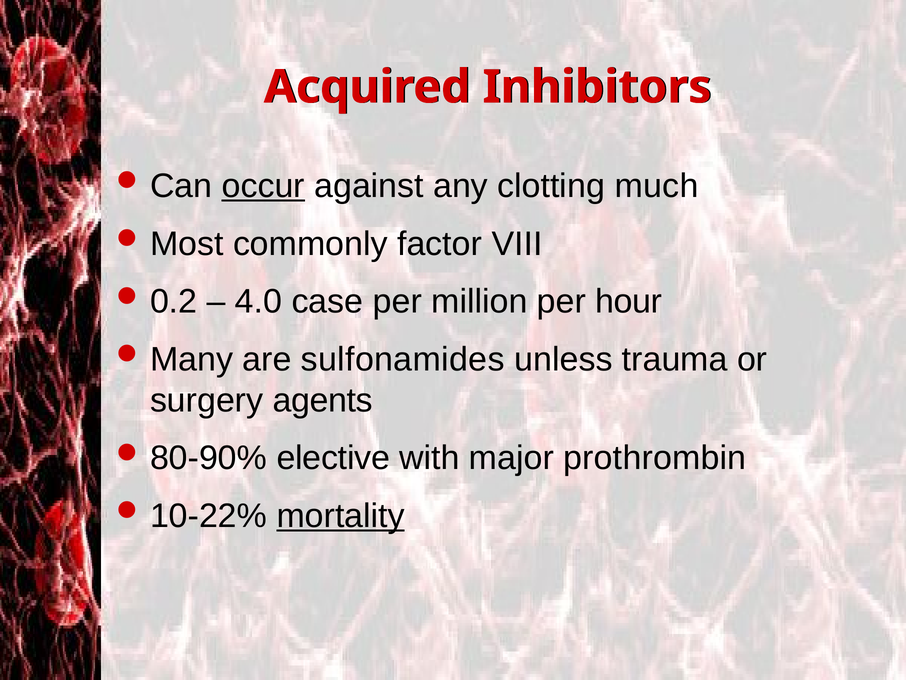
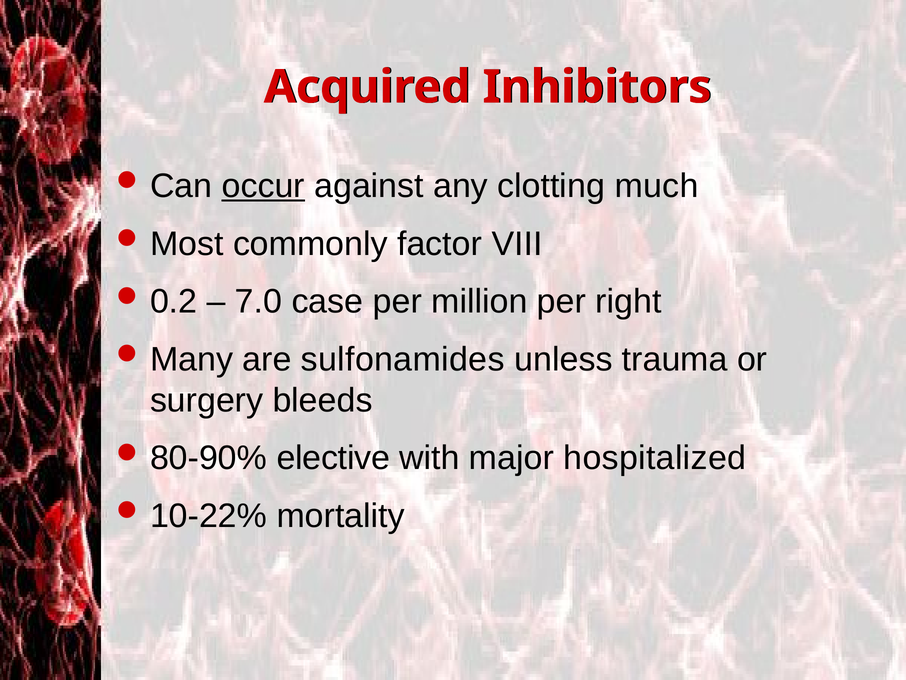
4.0: 4.0 -> 7.0 (258, 301)
hour: hour -> right (629, 301)
agents: agents -> bleeds (323, 400)
prothrombin: prothrombin -> hospitalized (655, 458)
mortality underline: present -> none (341, 516)
